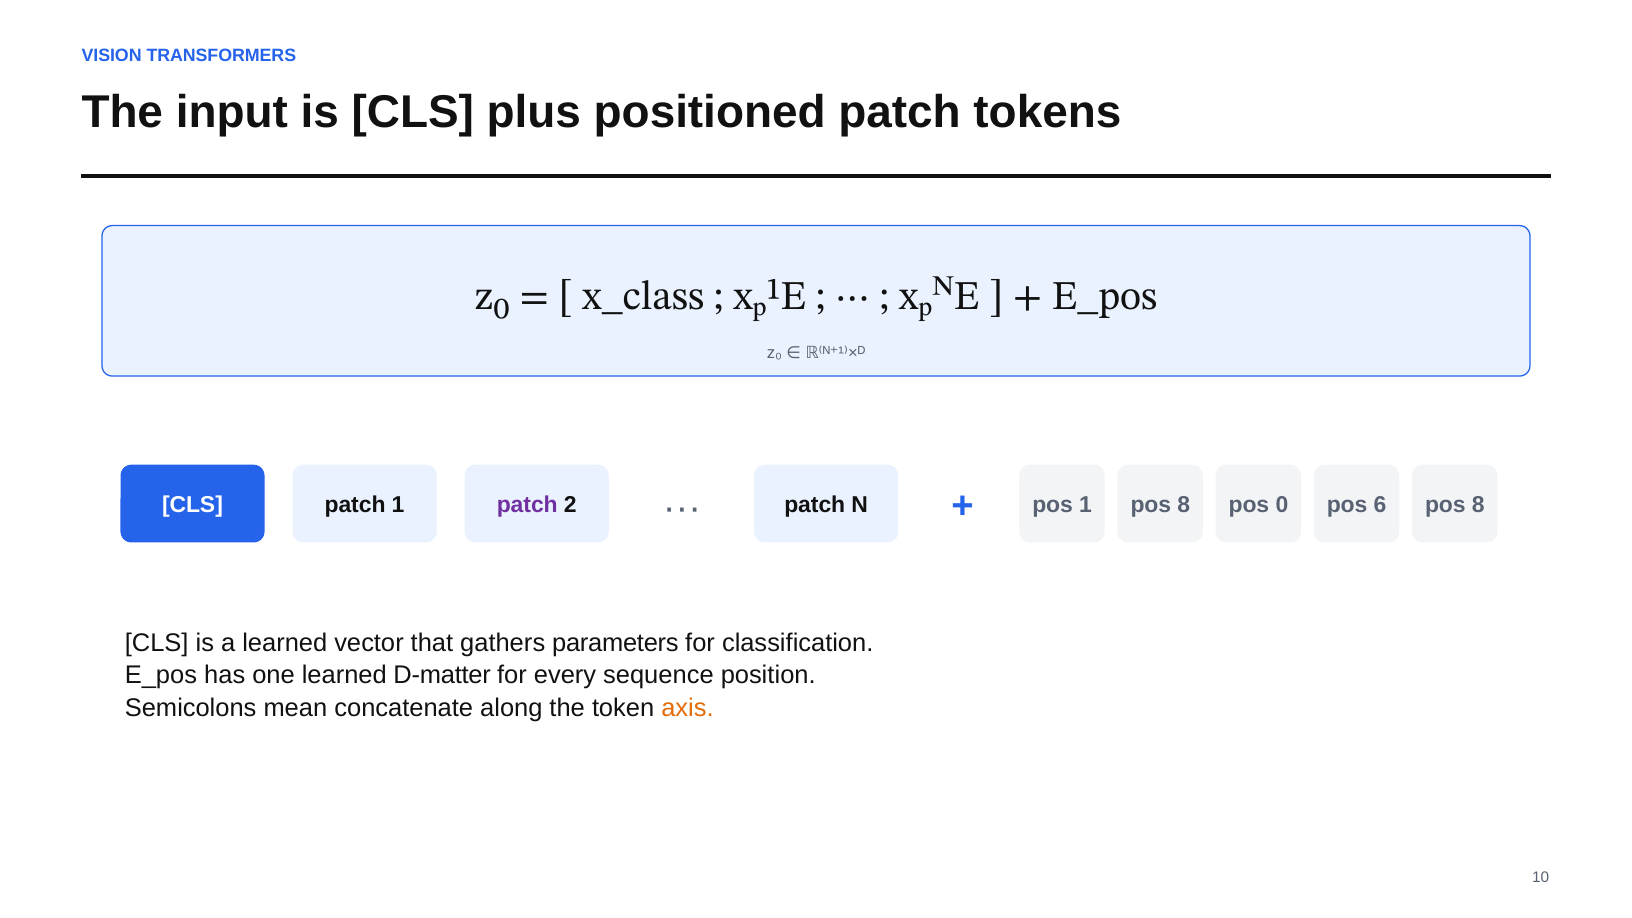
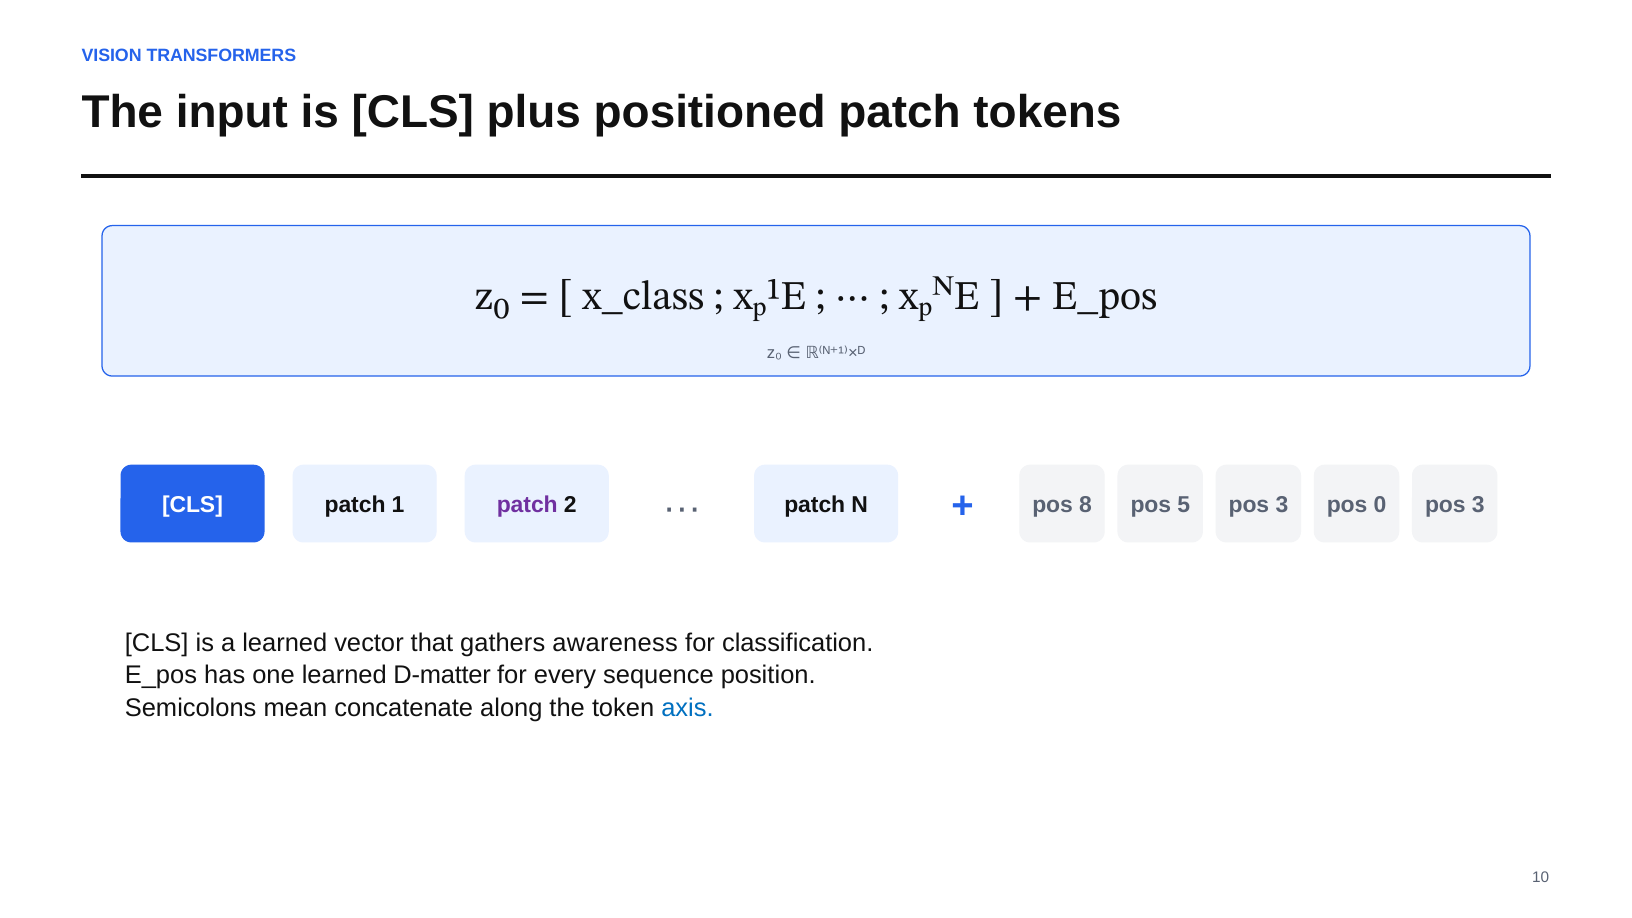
pos 1: 1 -> 8 (1086, 505)
8: 8 -> 5 (1184, 505)
0: 0 -> 3 (1282, 505)
6: 6 -> 0 (1380, 505)
8: 8 -> 3 (1478, 505)
parameters: parameters -> awareness (615, 643)
axis colour: orange -> blue (687, 708)
